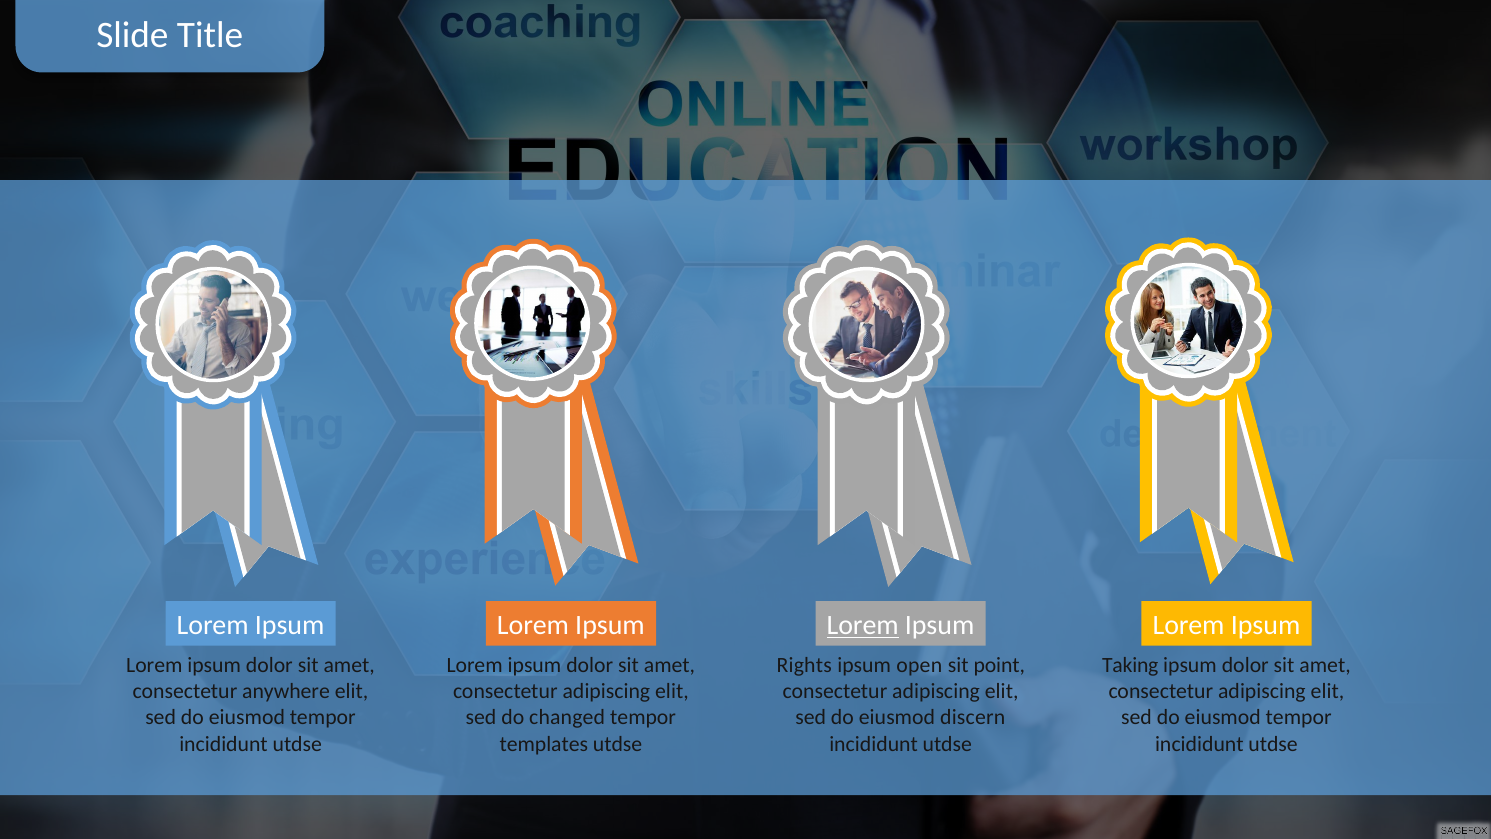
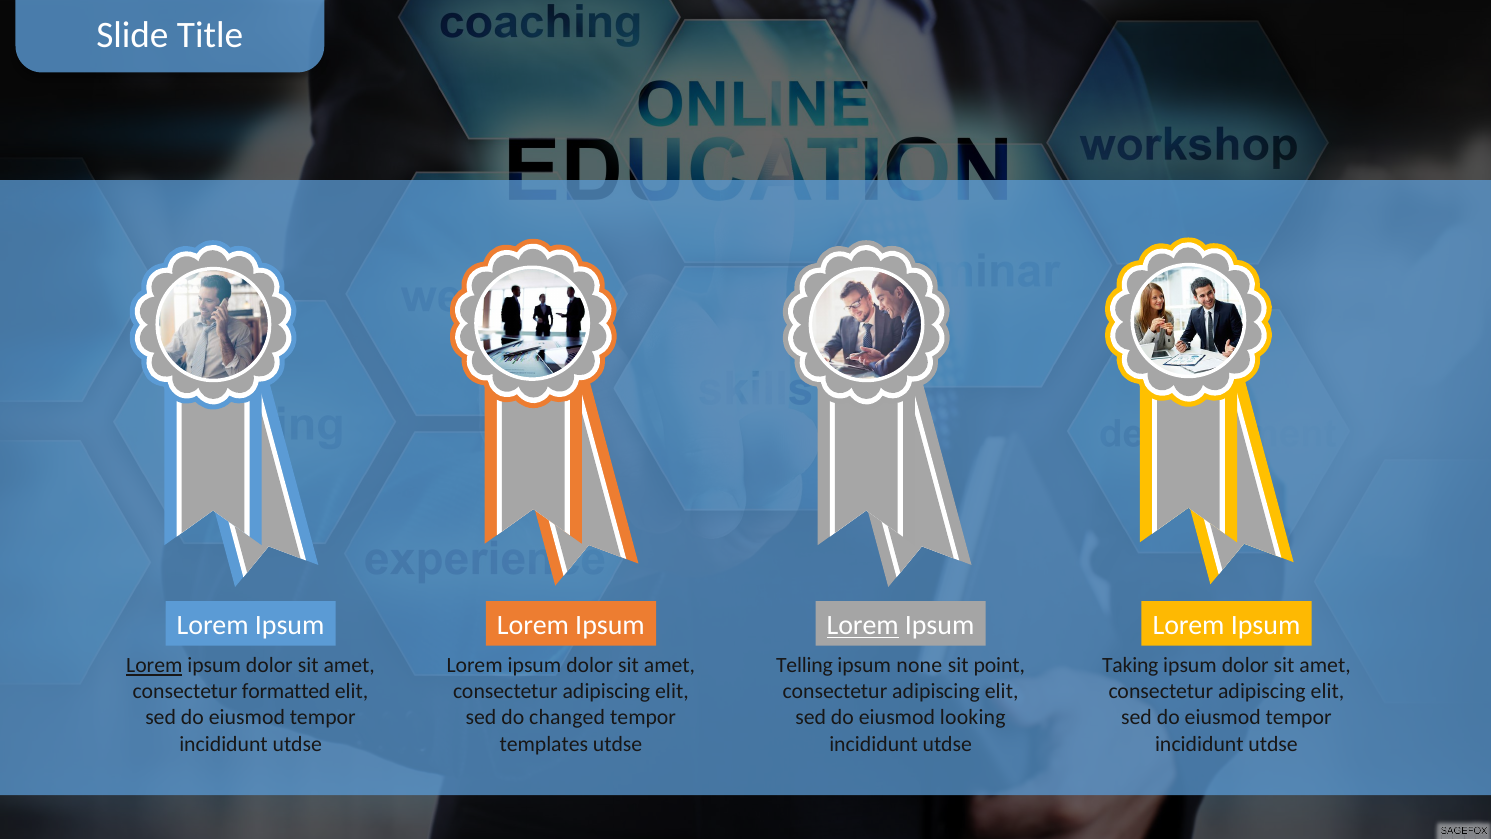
Lorem underline: none -> present (154, 665)
Rights: Rights -> Telling (804, 665)
open: open -> none (919, 665)
anywhere: anywhere -> formatted (286, 691)
discern: discern -> looking (973, 718)
